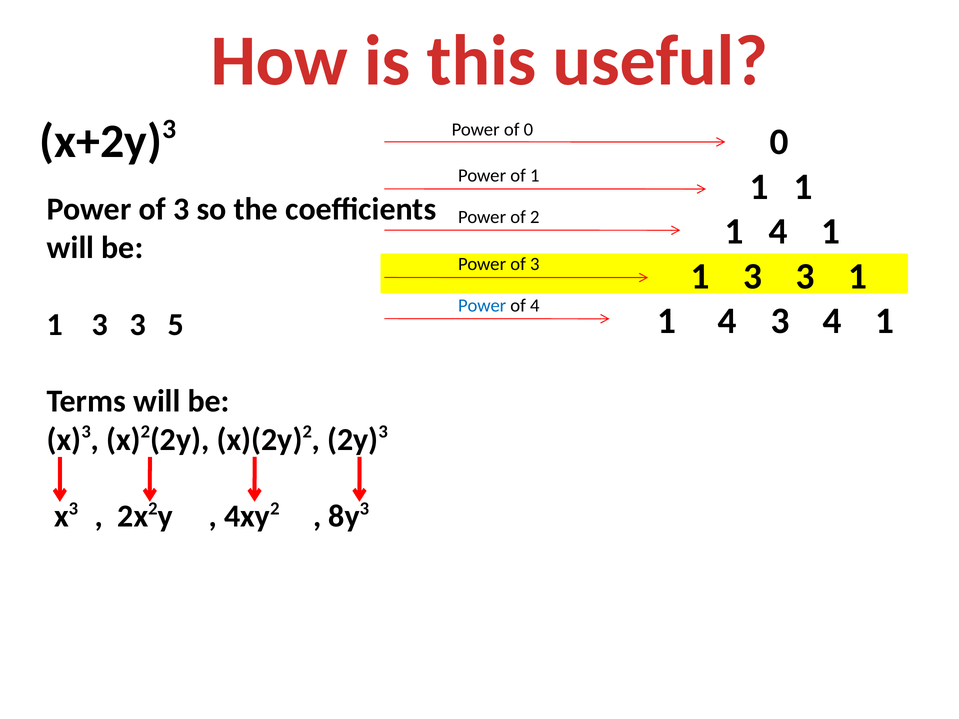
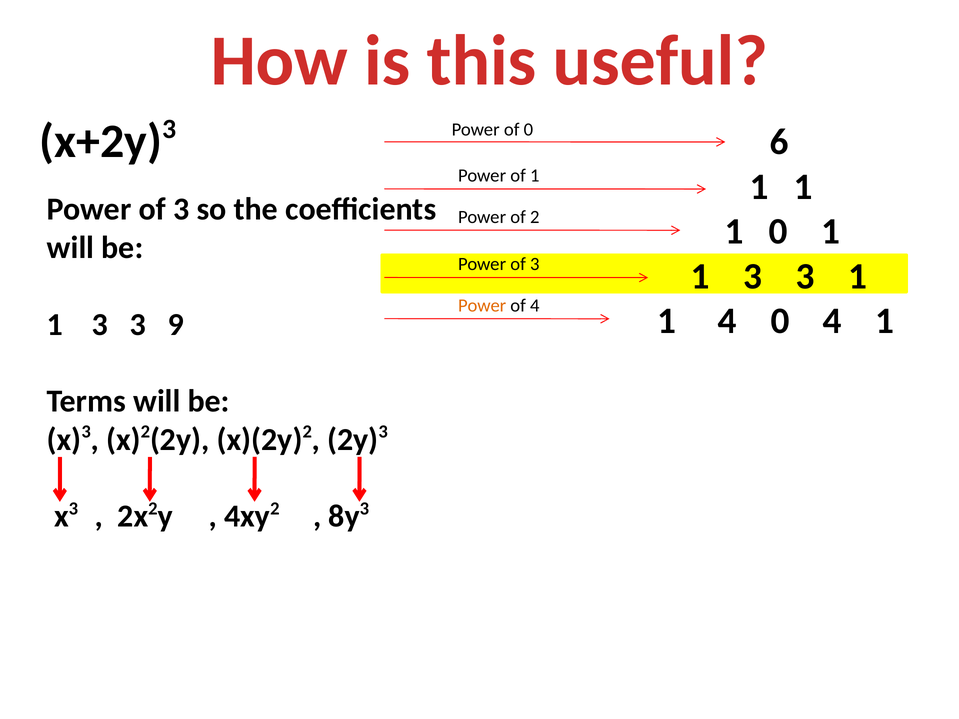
3 0: 0 -> 6 (779, 142)
4: 4 -> 0 (778, 232)
Power colour: blue -> orange (482, 306)
4 3: 3 -> 0 (780, 321)
5: 5 -> 9 (176, 325)
